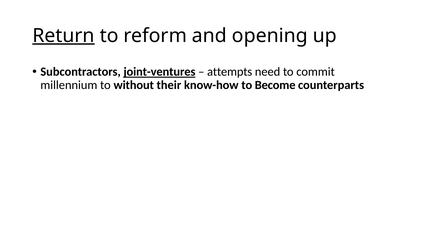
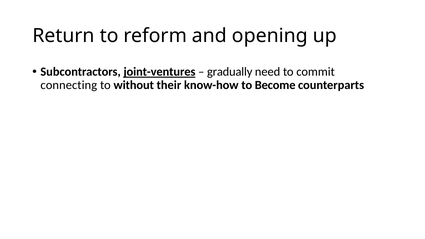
Return underline: present -> none (64, 36)
attempts: attempts -> gradually (230, 72)
millennium: millennium -> connecting (69, 85)
